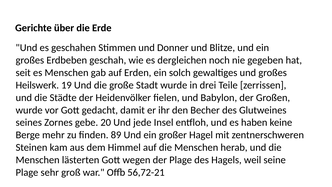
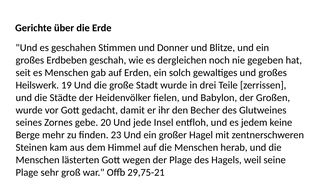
haben: haben -> jedem (254, 122)
89: 89 -> 23 (116, 135)
56,72-21: 56,72-21 -> 29,75-21 (146, 172)
